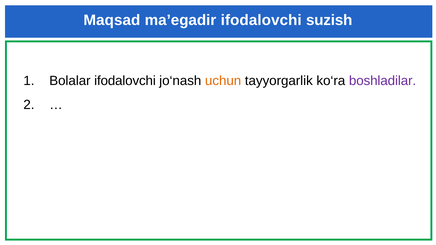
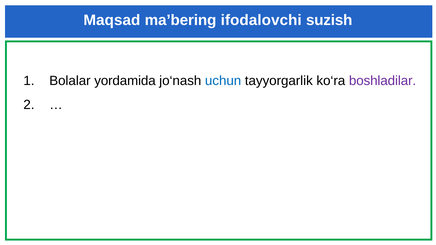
ma’egadir: ma’egadir -> ma’bering (181, 20)
Bolalar ifodalovchi: ifodalovchi -> yordamida (125, 81)
uchun colour: orange -> blue (223, 81)
